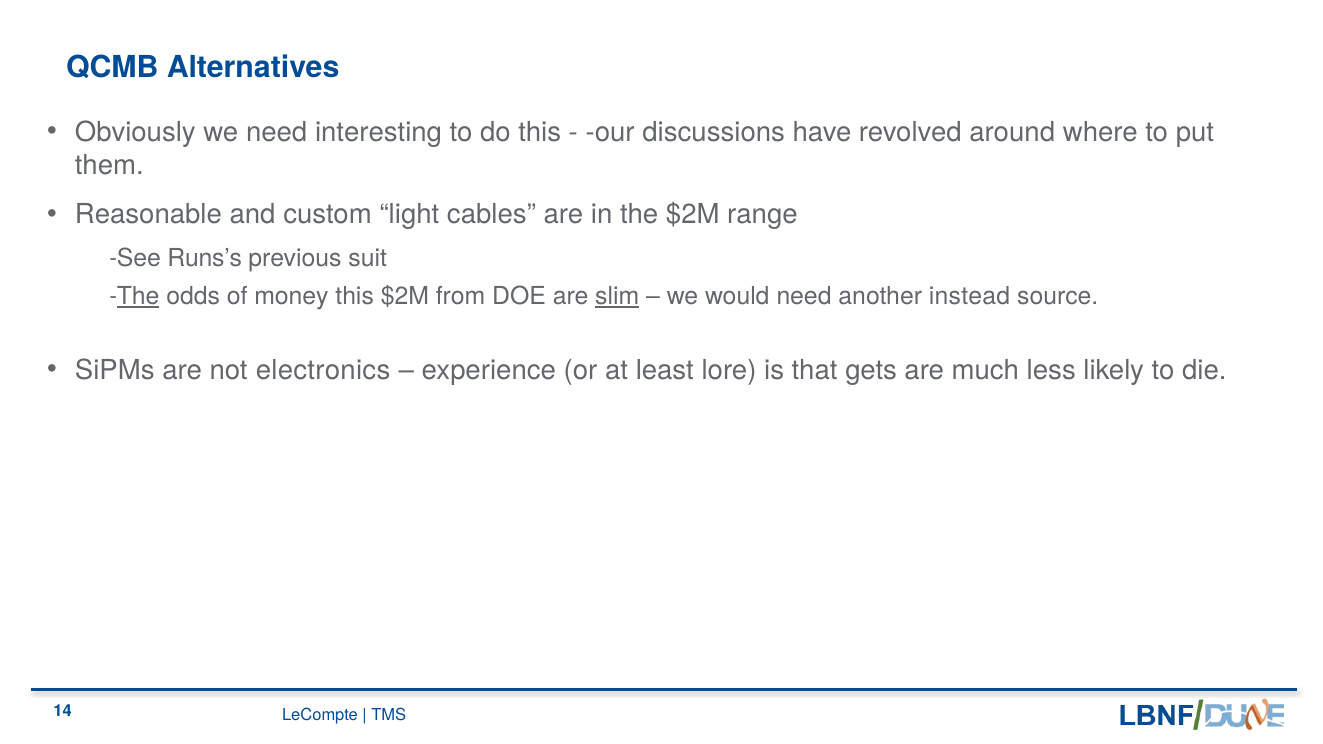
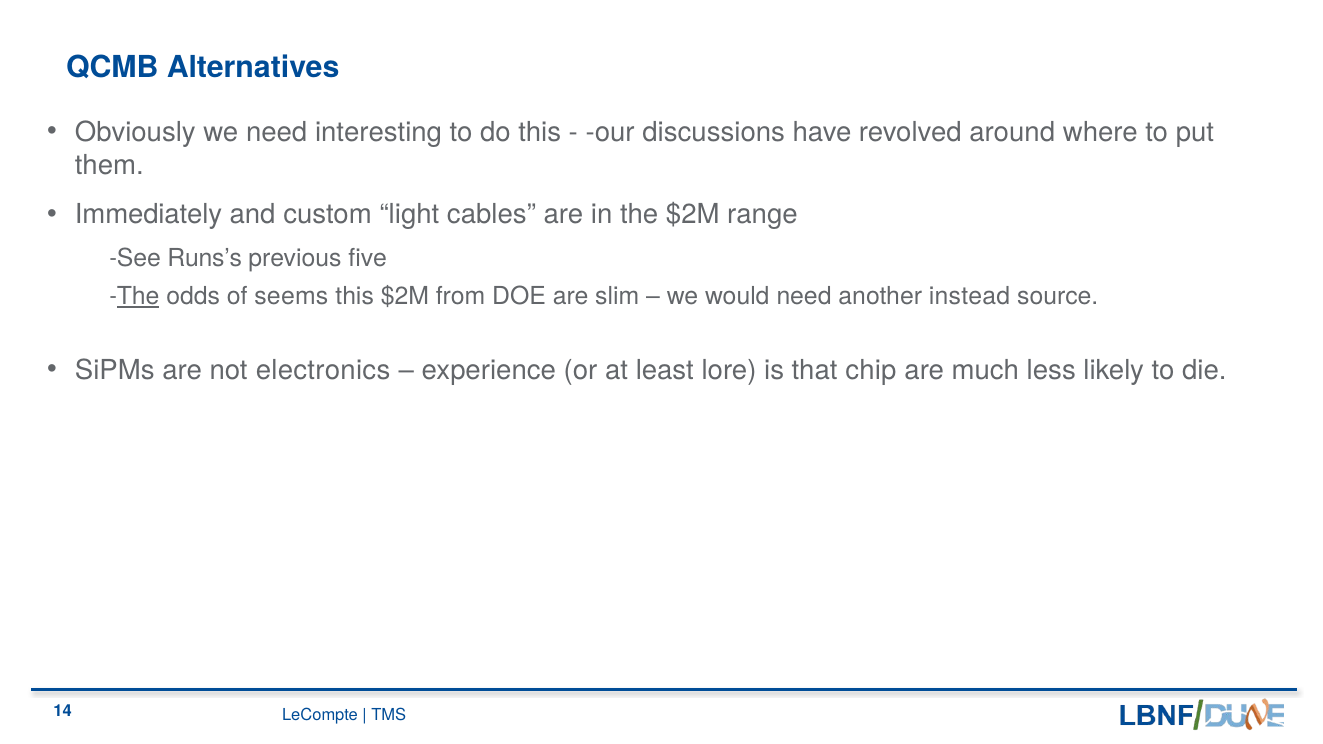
Reasonable: Reasonable -> Immediately (149, 215)
suit: suit -> five (368, 258)
money: money -> seems (291, 297)
slim underline: present -> none (617, 297)
gets: gets -> chip (871, 370)
